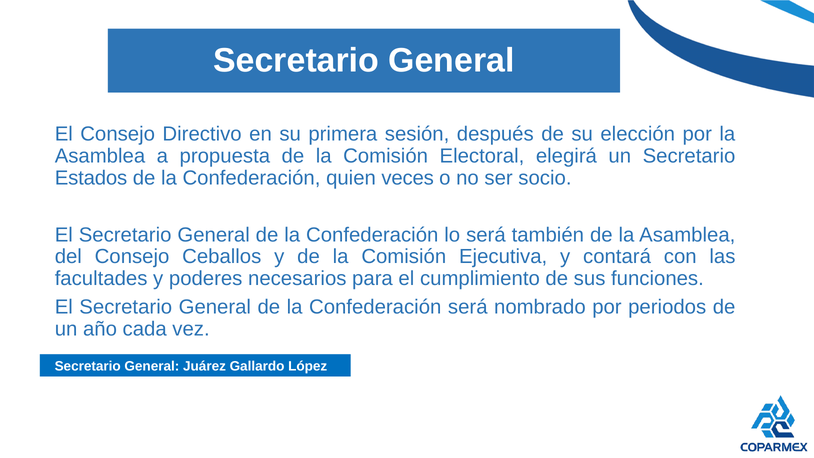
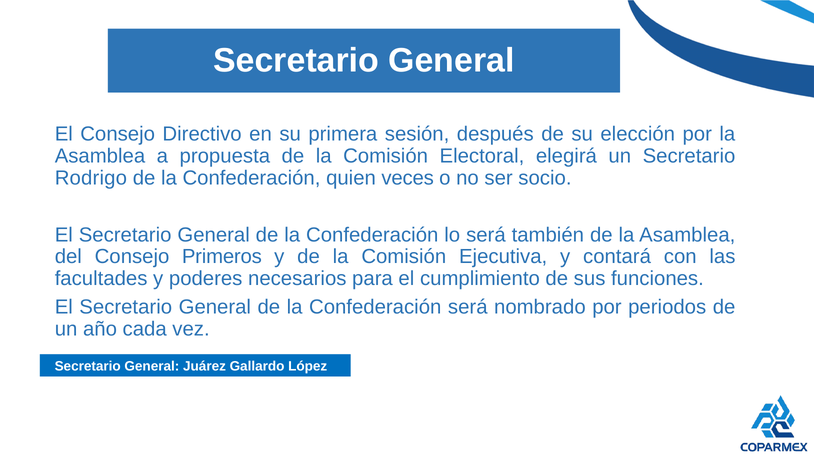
Estados: Estados -> Rodrigo (91, 178)
Ceballos: Ceballos -> Primeros (222, 257)
